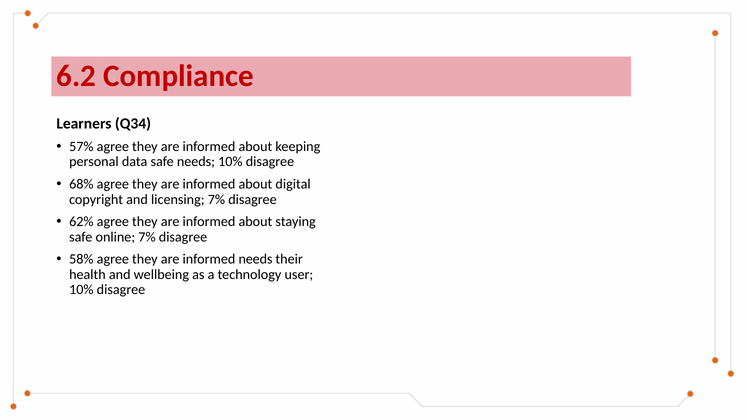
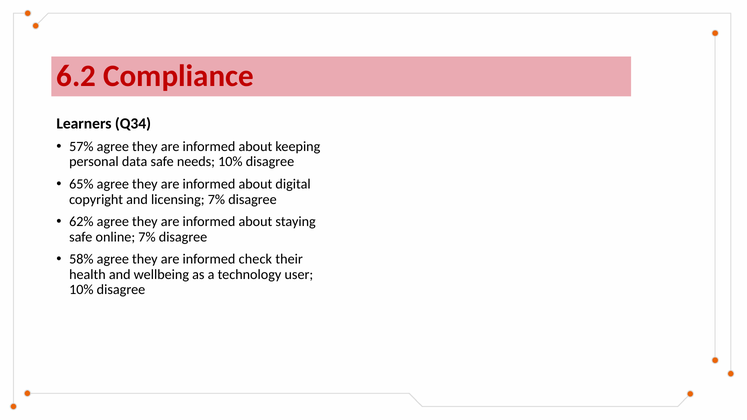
68%: 68% -> 65% (81, 184)
informed needs: needs -> check (255, 259)
